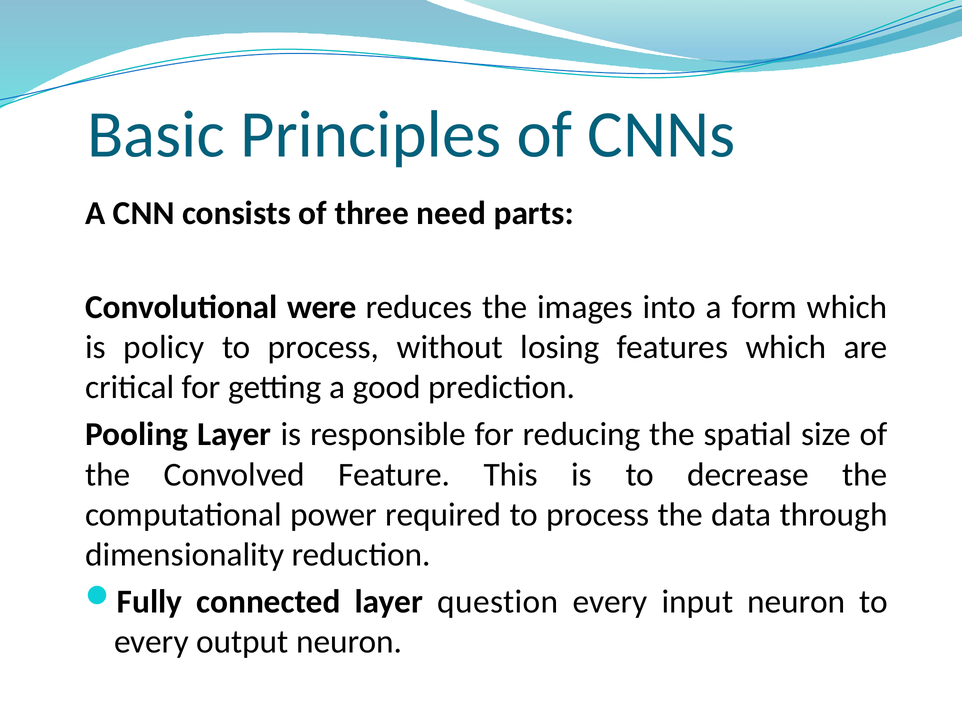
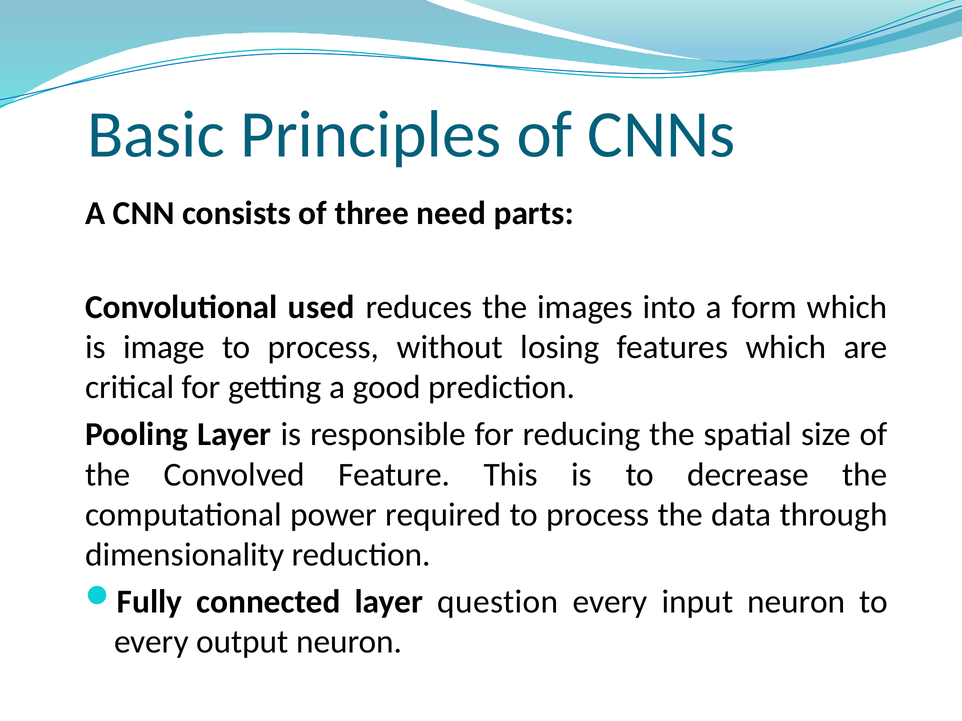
were: were -> used (321, 308)
policy: policy -> image (164, 348)
